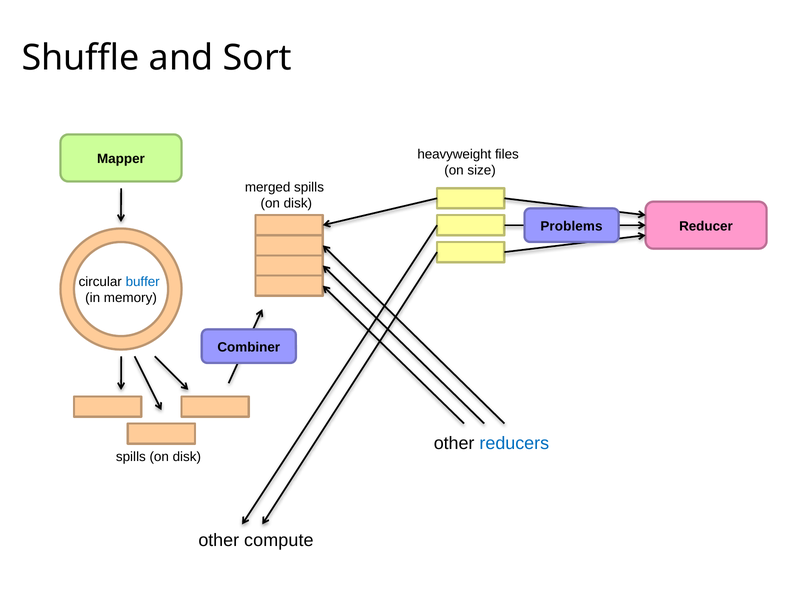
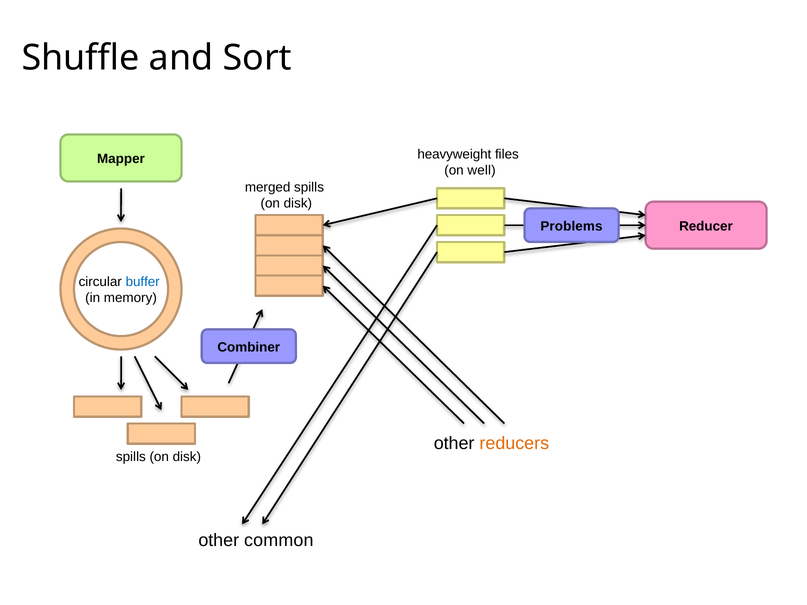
size: size -> well (482, 170)
reducers colour: blue -> orange (514, 443)
compute: compute -> common (279, 541)
